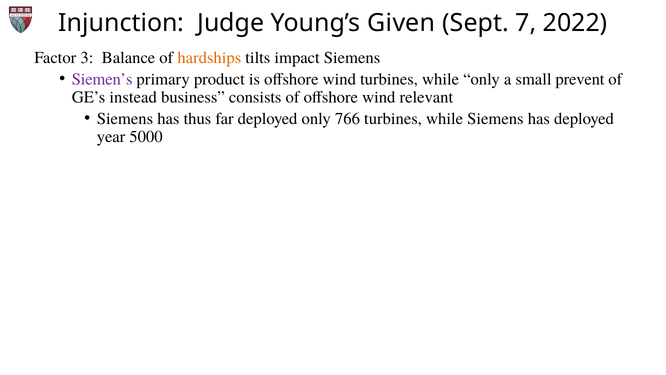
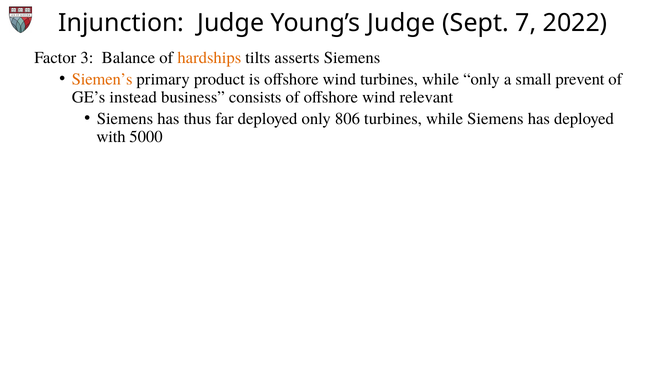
Young’s Given: Given -> Judge (401, 23)
impact: impact -> asserts (297, 58)
Siemen’s colour: purple -> orange (102, 79)
766: 766 -> 806 (347, 118)
year: year -> with (111, 136)
